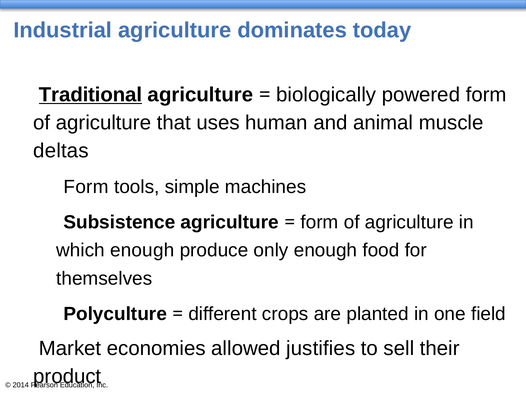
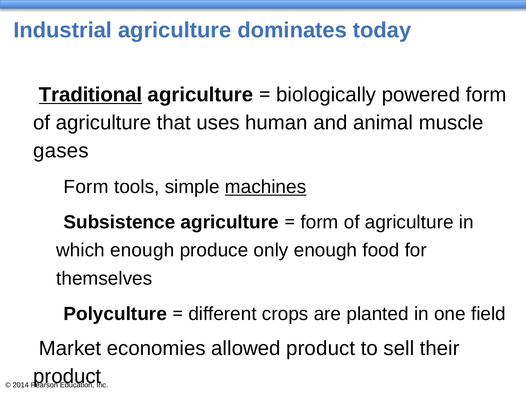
deltas: deltas -> gases (61, 151)
machines underline: none -> present (266, 187)
allowed justifies: justifies -> product (321, 348)
